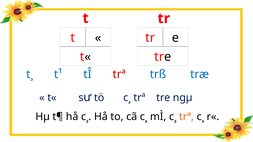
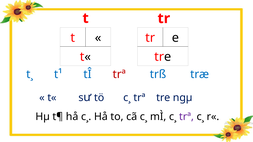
trª colour: orange -> purple (187, 117)
